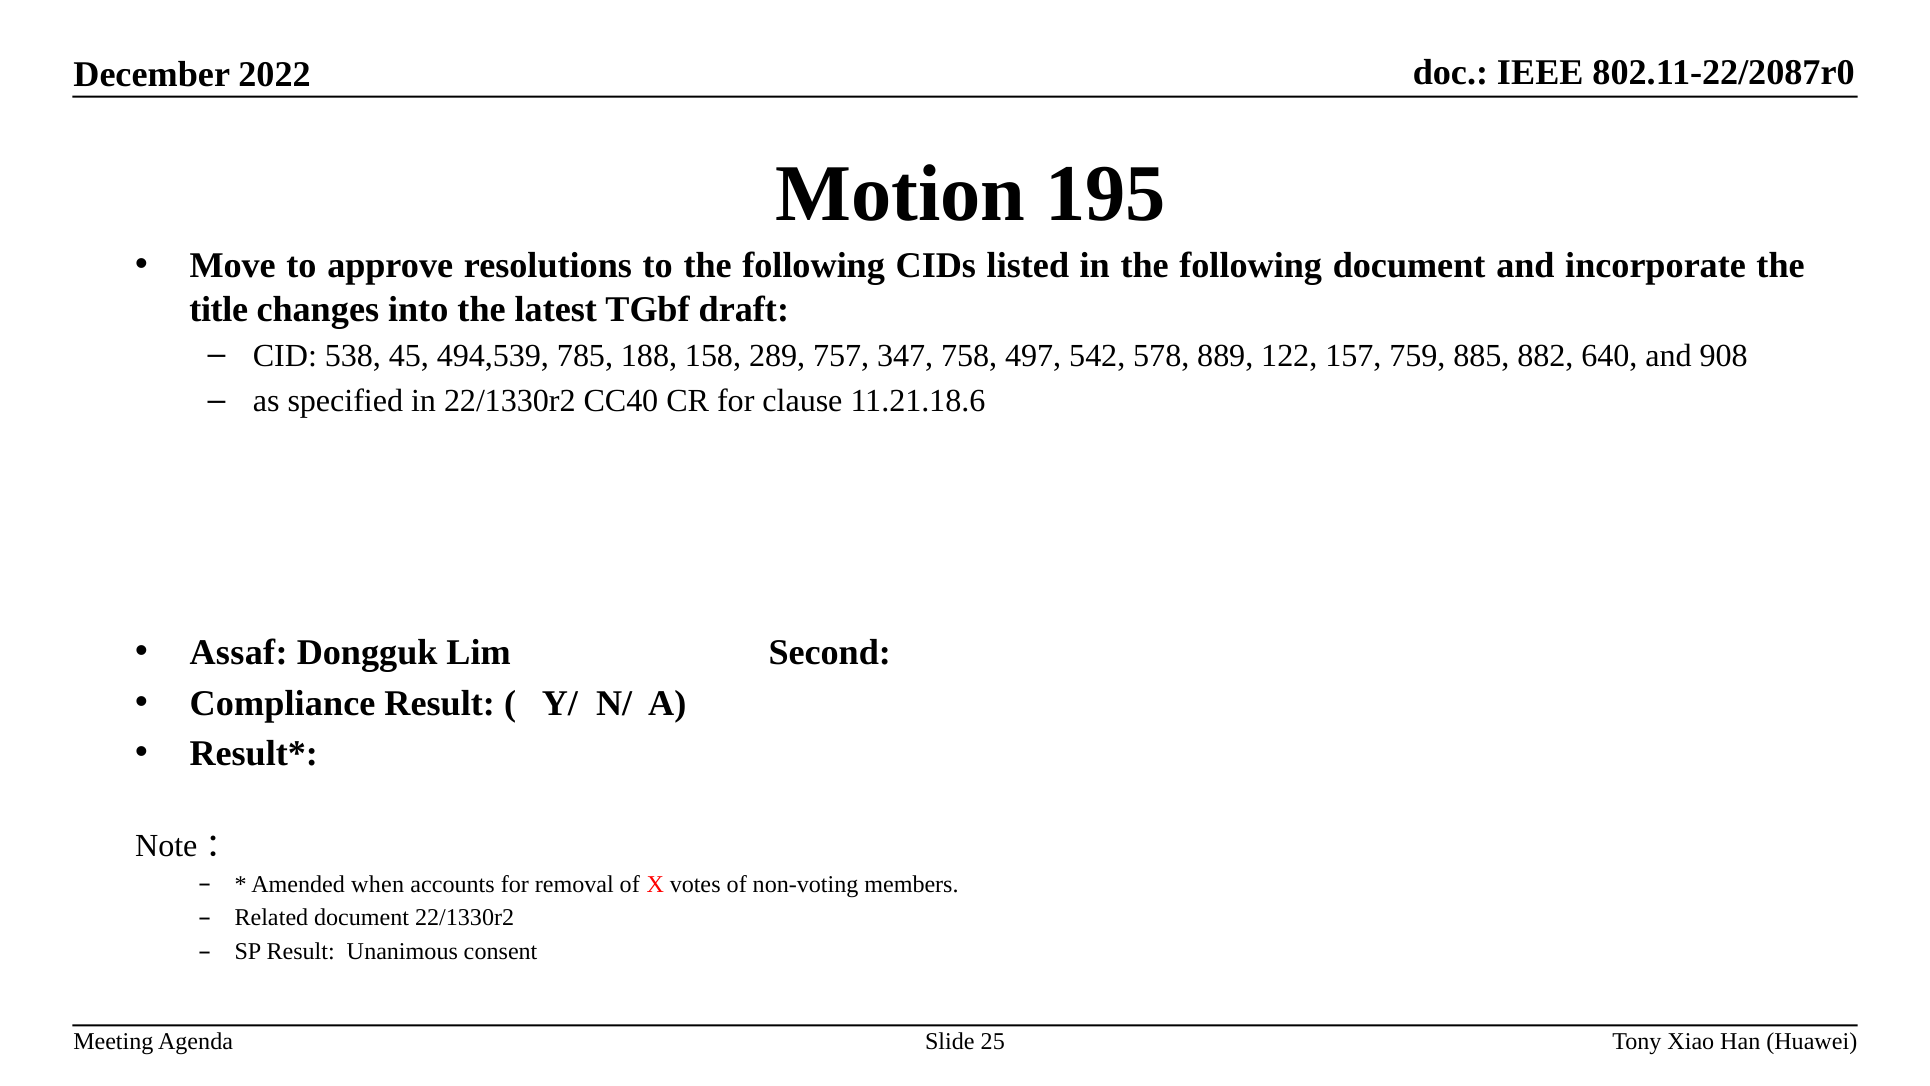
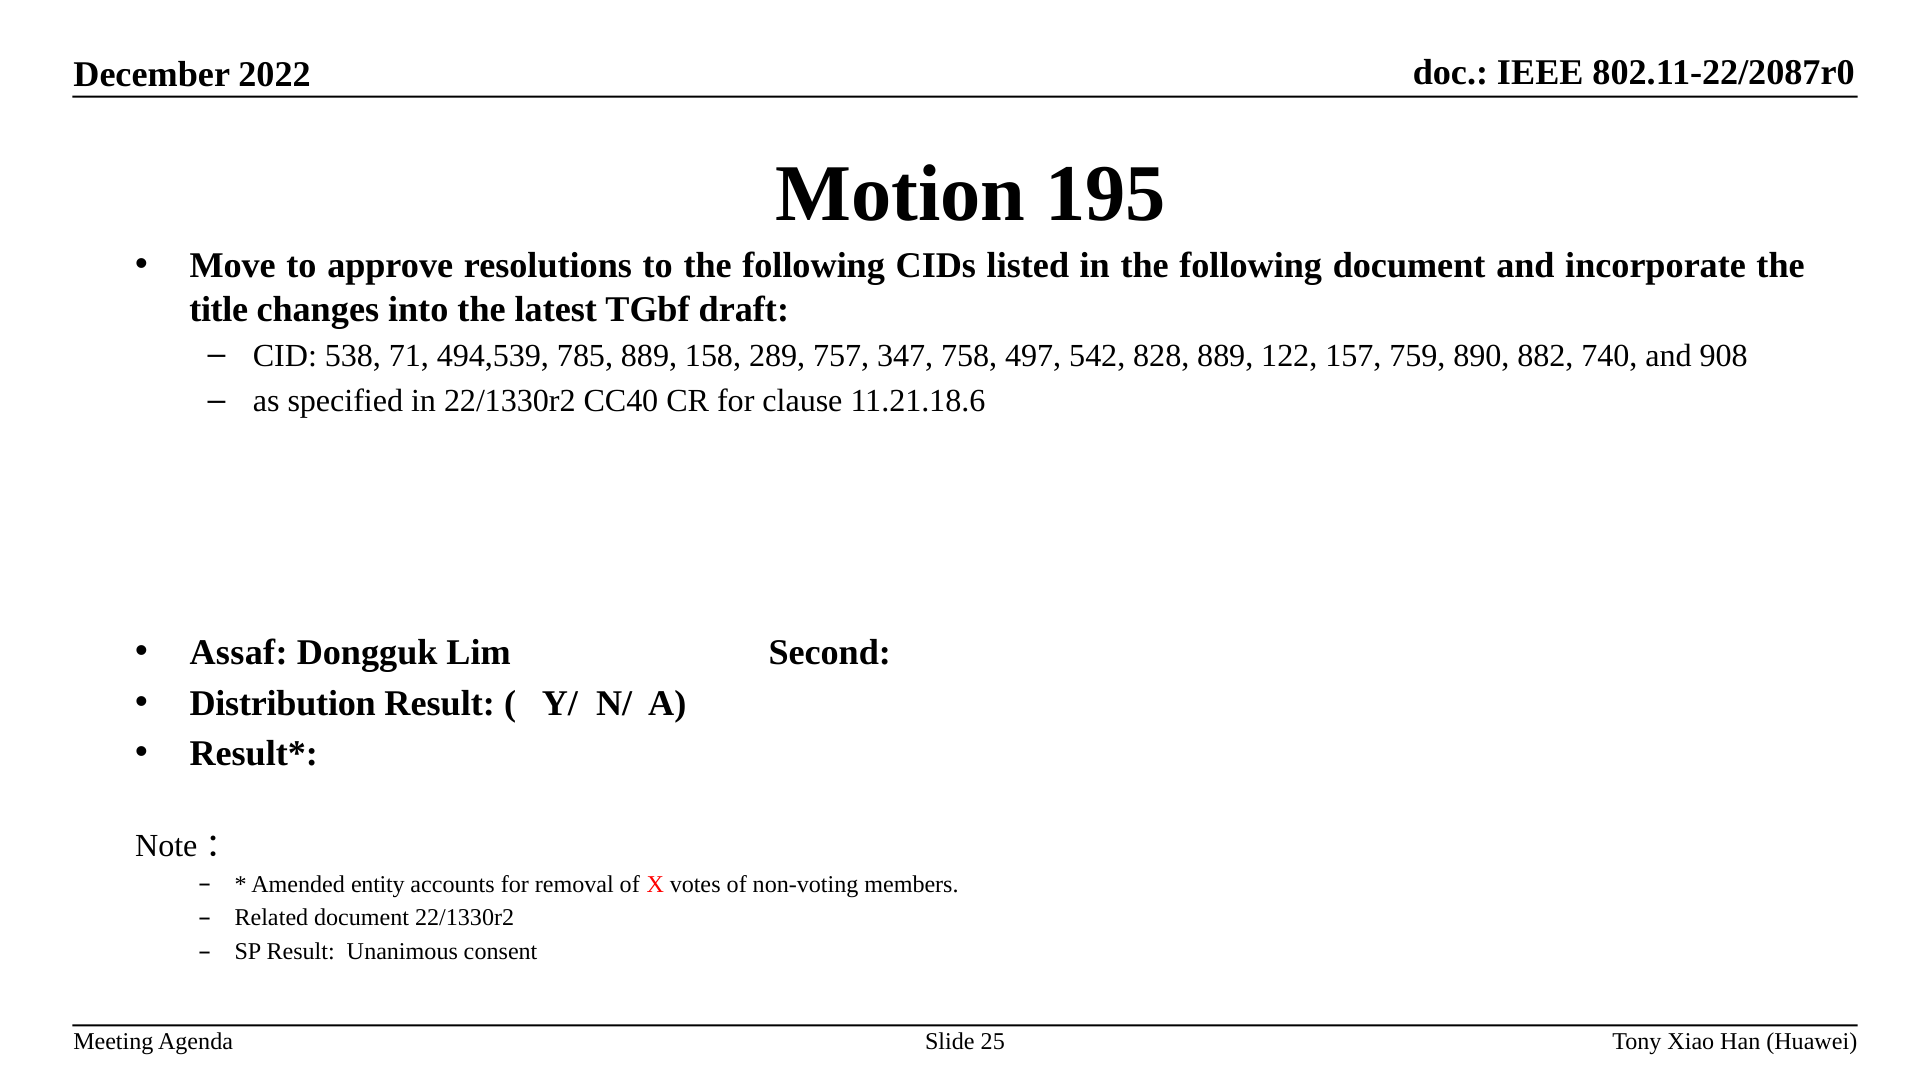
45: 45 -> 71 (409, 356)
785 188: 188 -> 889 (649, 356)
578: 578 -> 828 (1161, 356)
885: 885 -> 890 (1481, 356)
640: 640 -> 740 (1609, 356)
Compliance: Compliance -> Distribution (283, 703)
when: when -> entity (378, 884)
